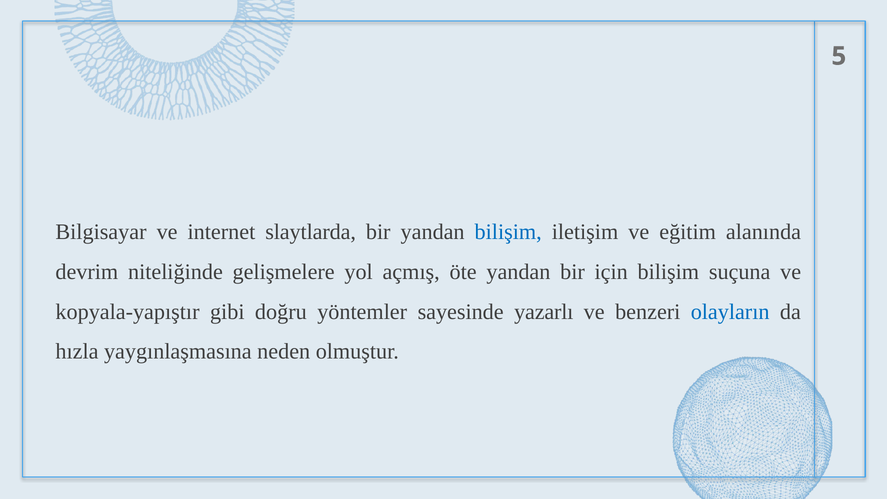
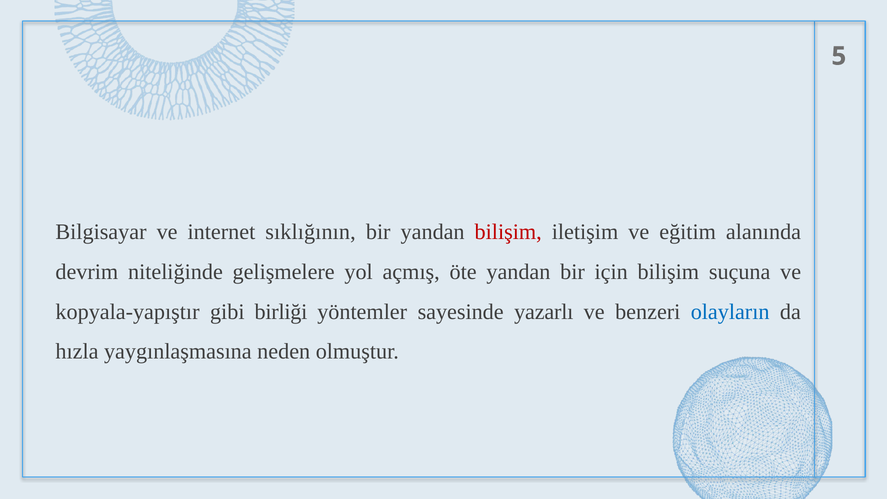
slaytlarda: slaytlarda -> sıklığının (311, 232)
bilişim colour: blue -> red (508, 232)
doğru: doğru -> birliği (281, 312)
